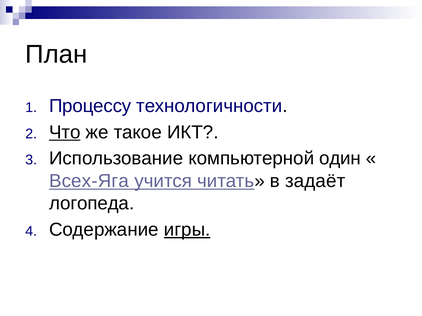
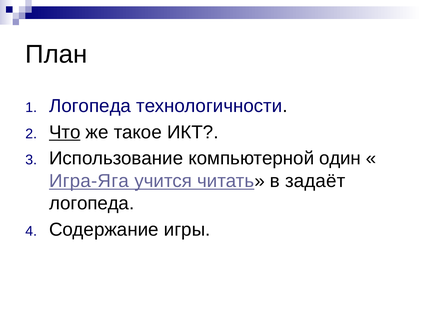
Процессу: Процессу -> Логопеда (90, 106)
Всех-Яга: Всех-Яга -> Игра-Яга (89, 181)
игры underline: present -> none (187, 230)
